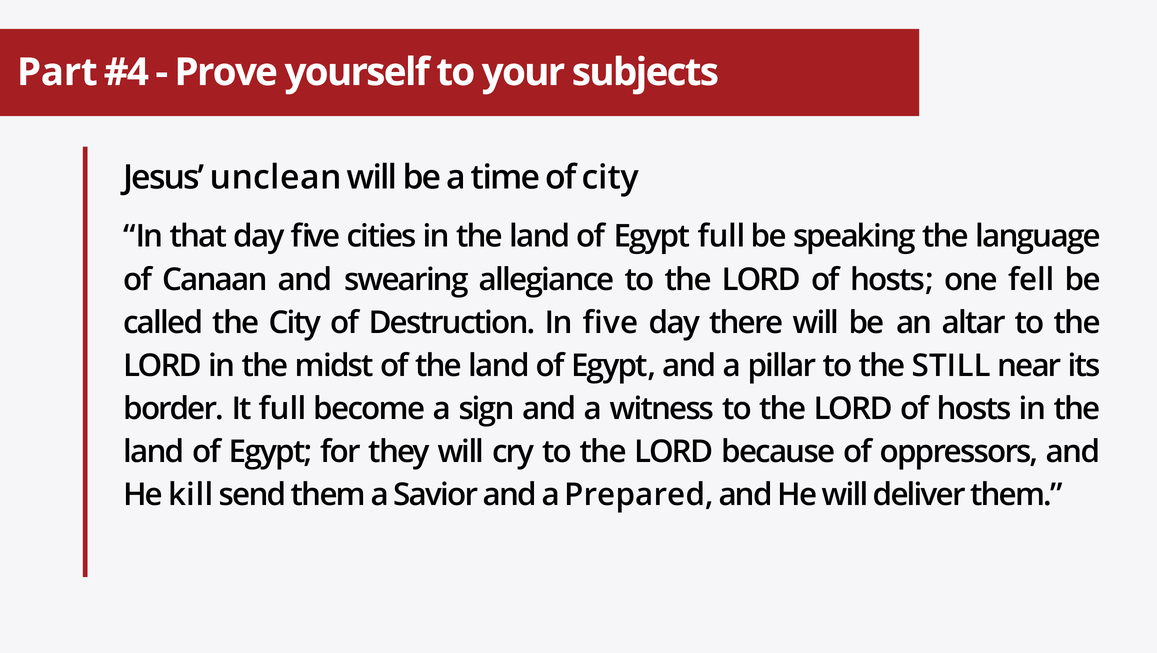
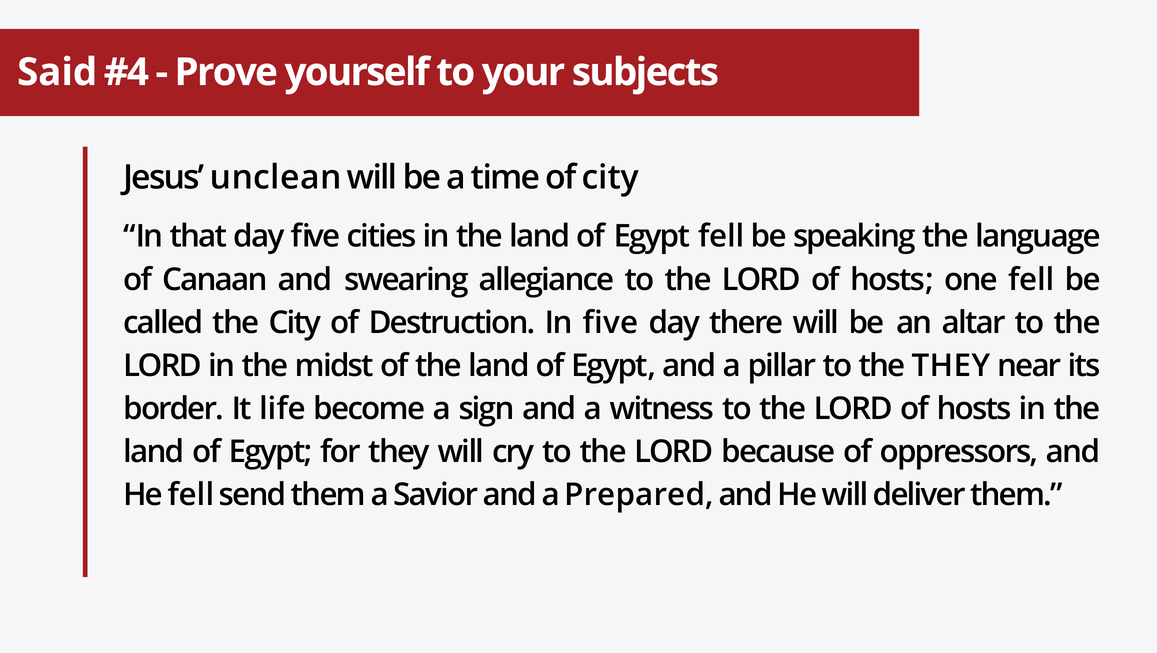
Part: Part -> Said (57, 72)
Egypt full: full -> fell (721, 236)
the STILL: STILL -> THEY (951, 366)
It full: full -> life (283, 409)
He kill: kill -> fell (191, 495)
